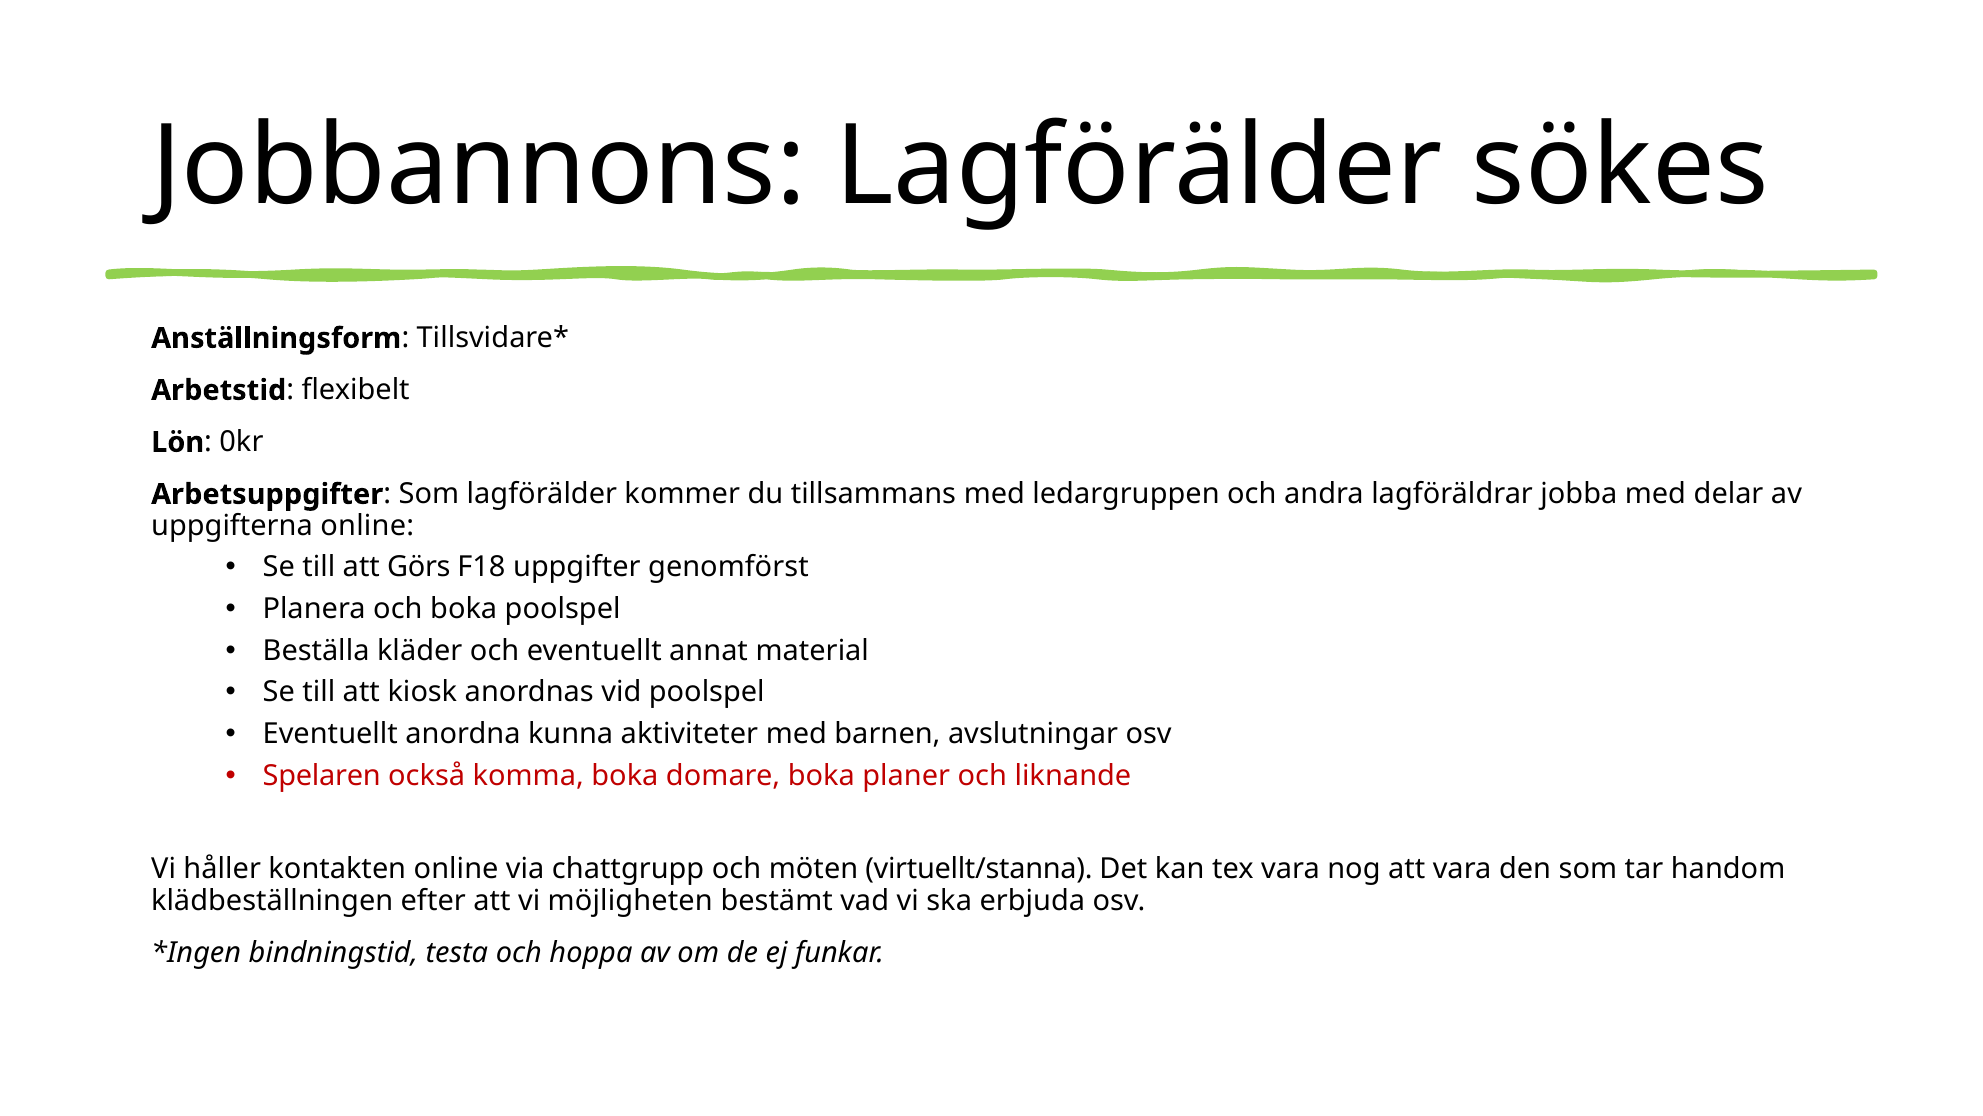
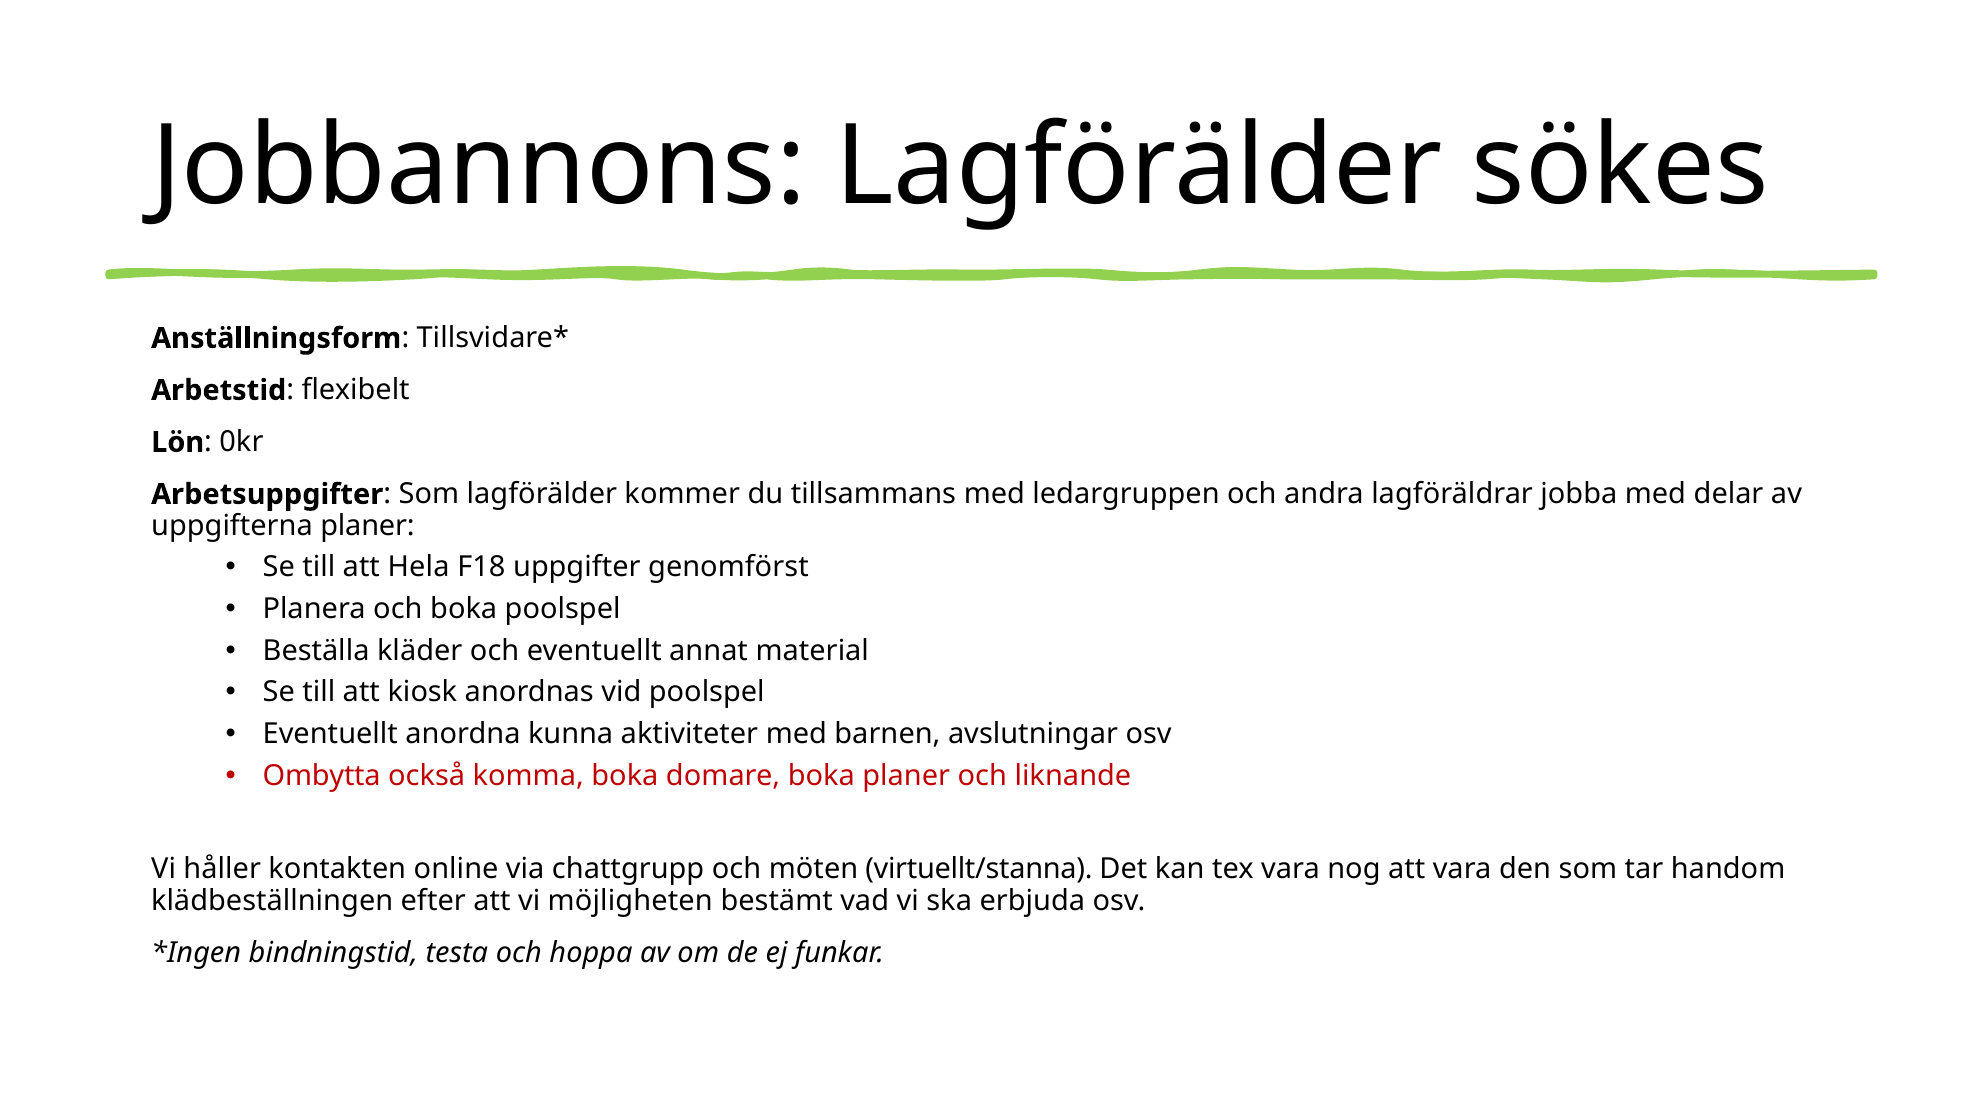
uppgifterna online: online -> planer (367, 525)
Görs: Görs -> Hela (419, 567)
Spelaren: Spelaren -> Ombytta (322, 775)
